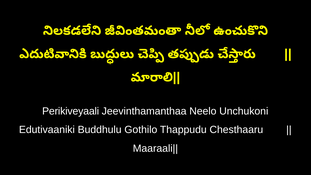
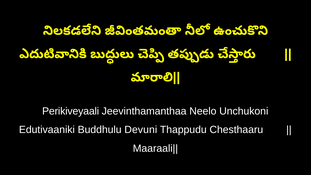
Gothilo: Gothilo -> Devuni (141, 130)
